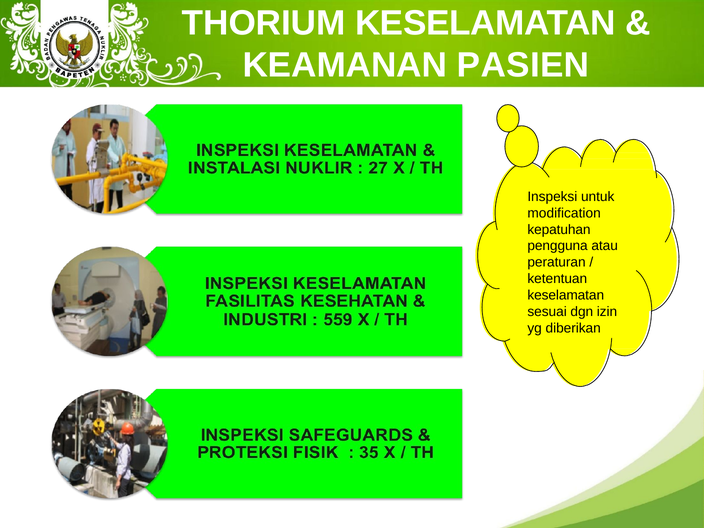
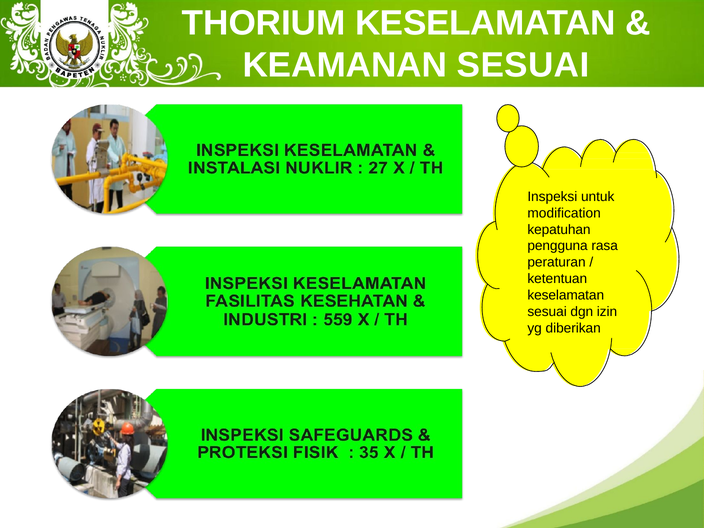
KEAMANAN PASIEN: PASIEN -> SESUAI (523, 65)
atau: atau -> rasa (605, 246)
